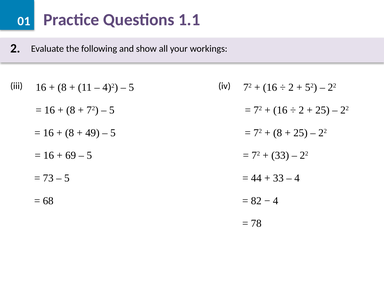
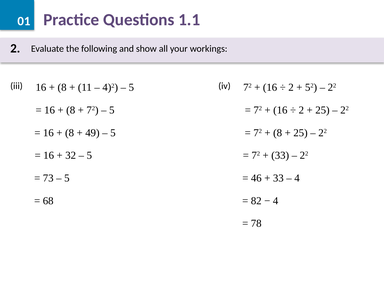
69: 69 -> 32 (71, 155)
44: 44 -> 46 (256, 178)
